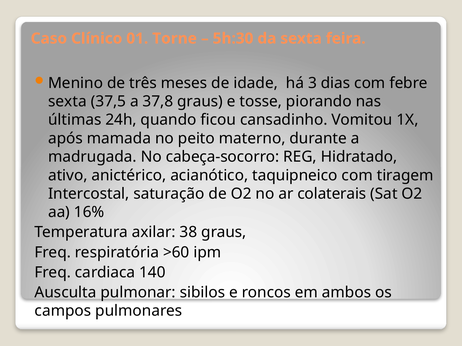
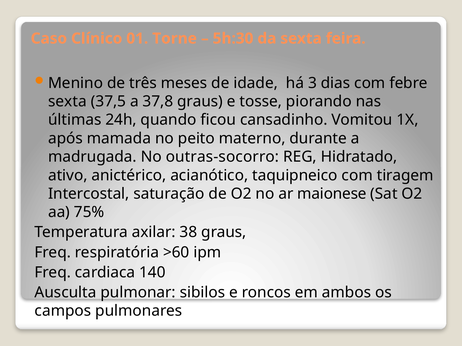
cabeça-socorro: cabeça-socorro -> outras-socorro (222, 157)
colaterais: colaterais -> maionese (332, 194)
16%: 16% -> 75% (89, 212)
